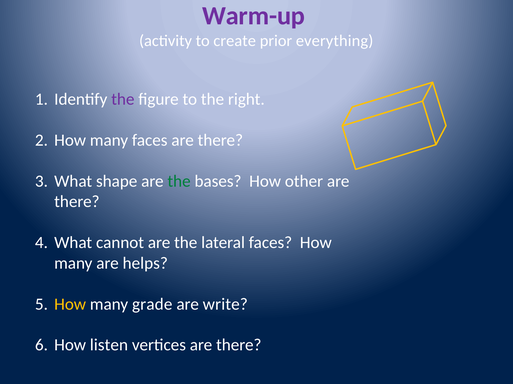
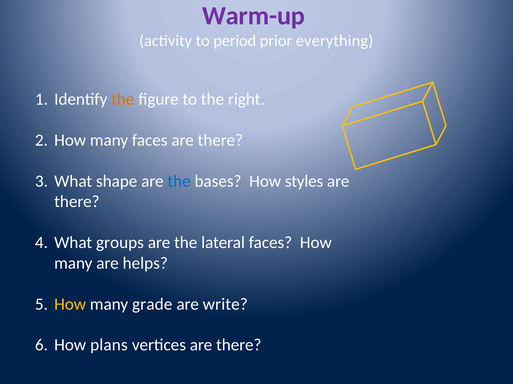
create: create -> period (235, 41)
the colour: purple -> orange (123, 99)
the colour: green -> blue (179, 182)
other: other -> styles (304, 182)
cannot: cannot -> groups (120, 243)
listen: listen -> plans (109, 346)
